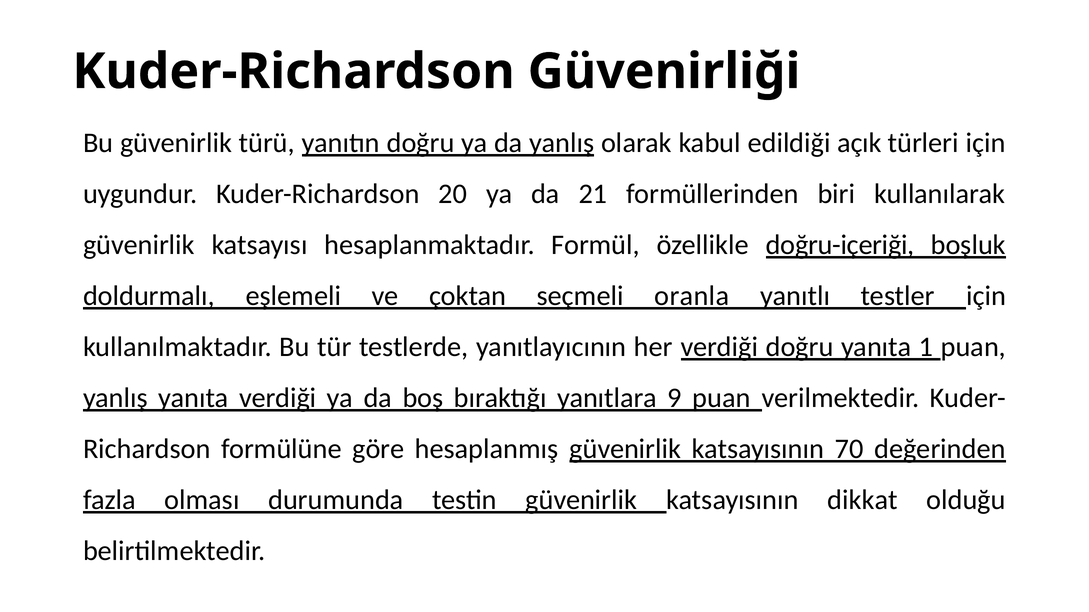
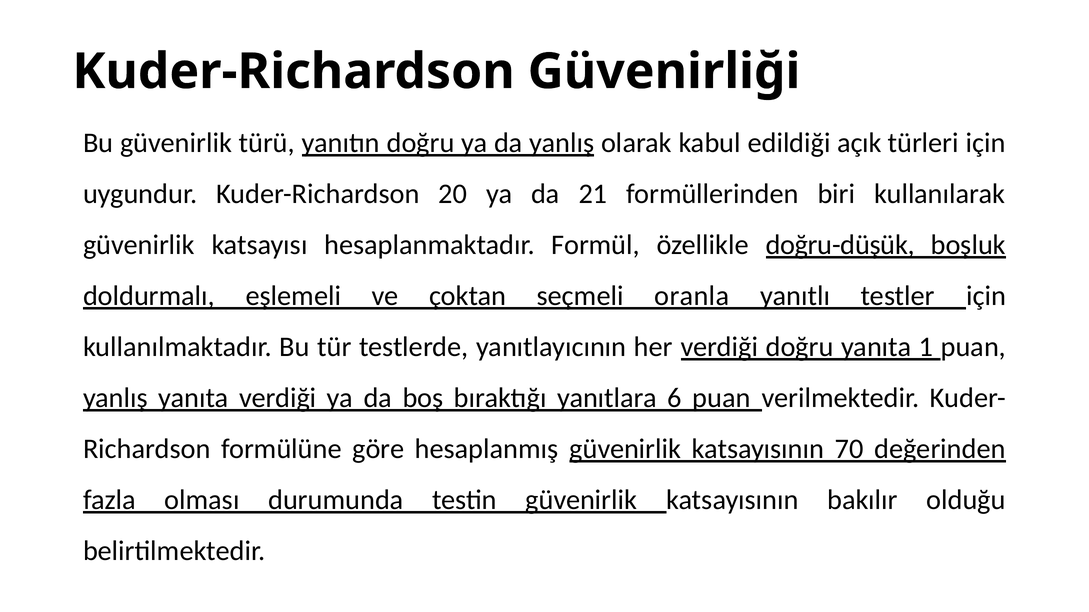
doğru-içeriği: doğru-içeriği -> doğru-düşük (840, 245)
9: 9 -> 6 (675, 398)
dikkat: dikkat -> bakılır (862, 500)
